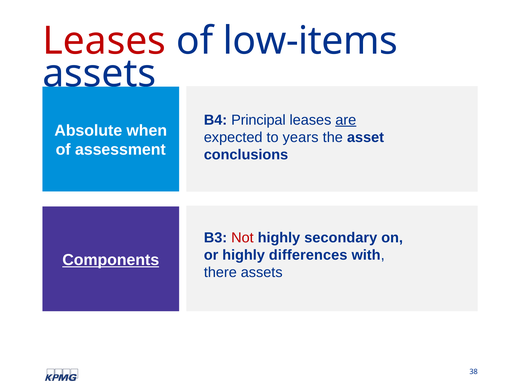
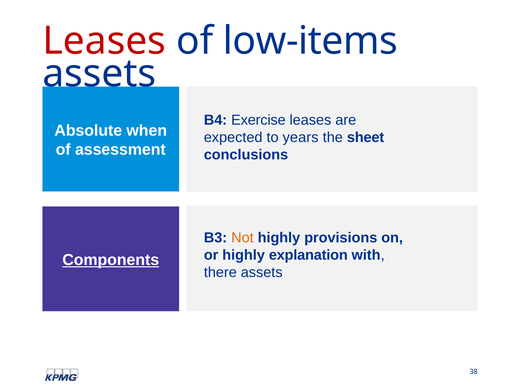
Principal: Principal -> Exercise (258, 120)
are underline: present -> none (346, 120)
asset: asset -> sheet (366, 137)
Not colour: red -> orange (242, 238)
secondary: secondary -> provisions (341, 238)
differences: differences -> explanation (308, 255)
